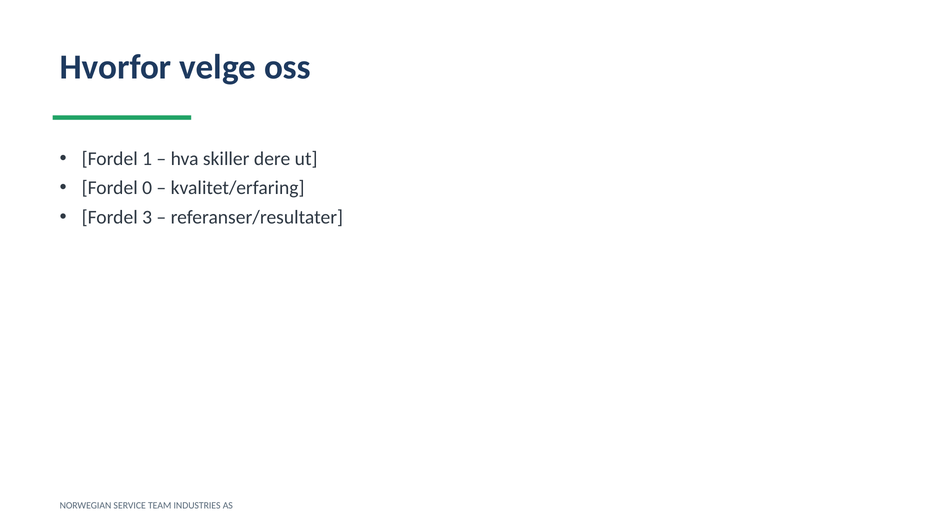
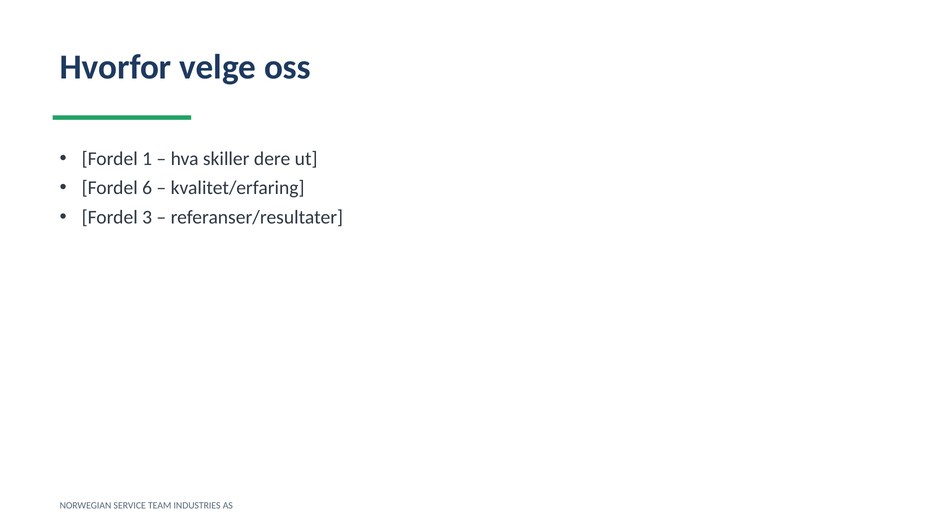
0: 0 -> 6 (147, 188)
